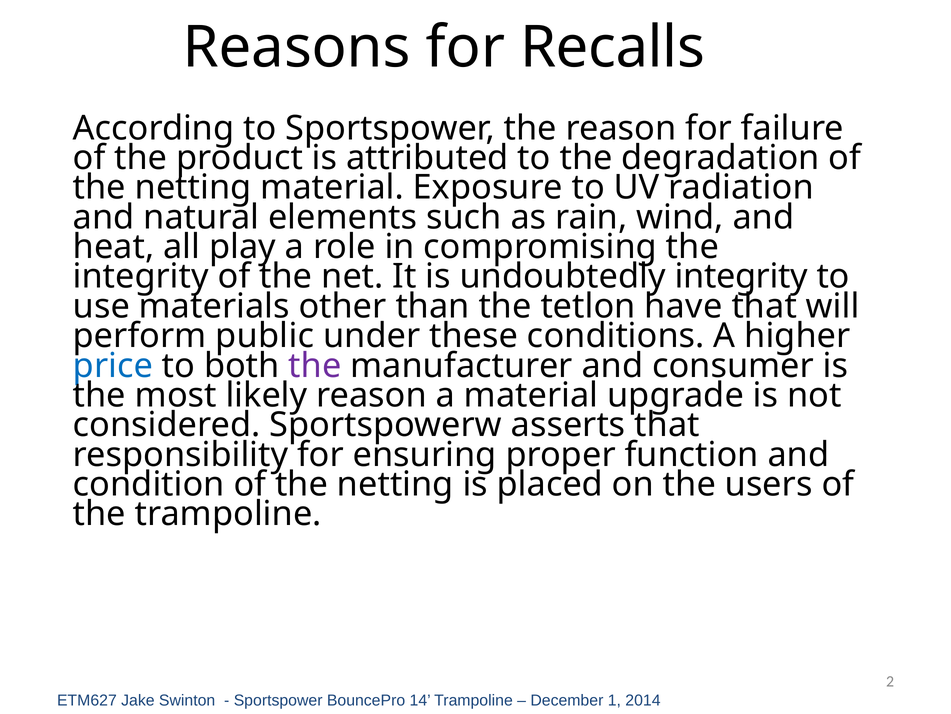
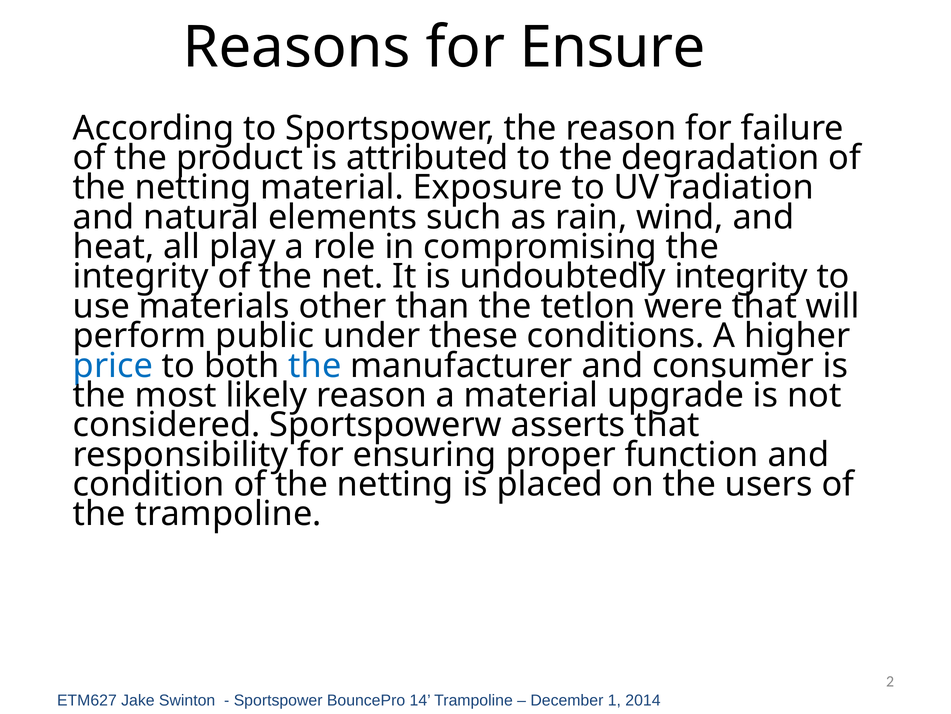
Recalls: Recalls -> Ensure (613, 48)
have: have -> were (684, 306)
the colour: purple -> blue (315, 365)
